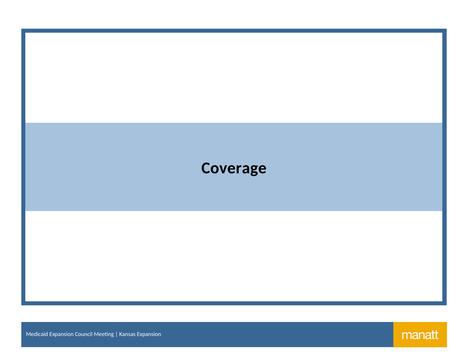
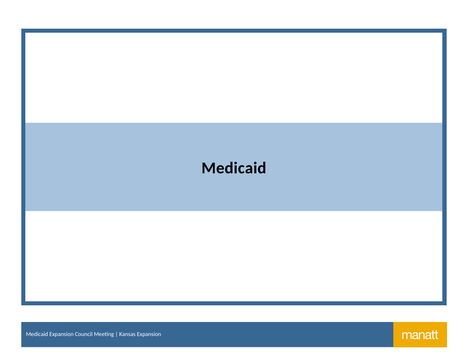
Coverage: Coverage -> Medicaid (234, 168)
